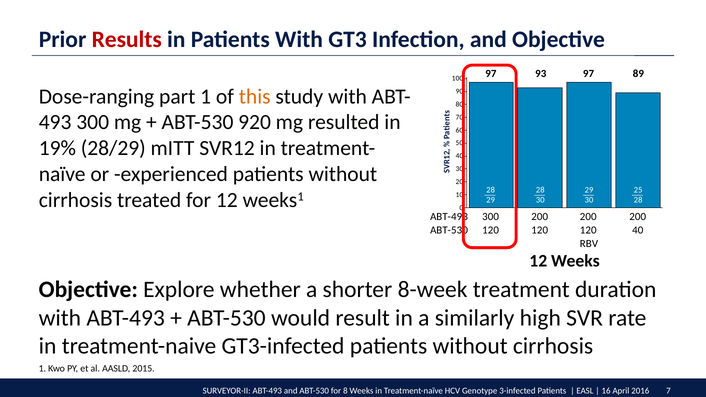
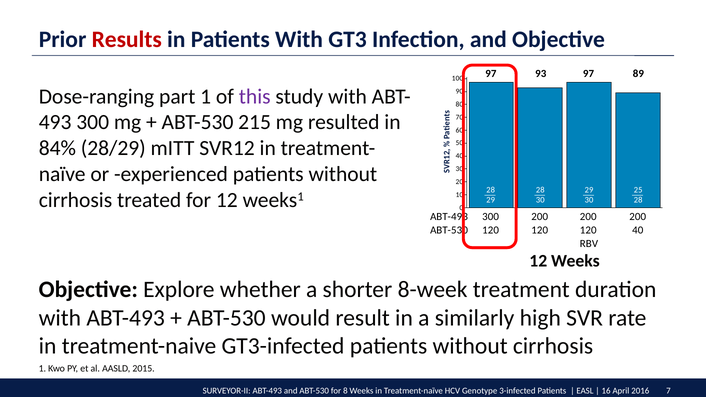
this colour: orange -> purple (255, 96)
920: 920 -> 215 (255, 122)
19%: 19% -> 84% (57, 148)
